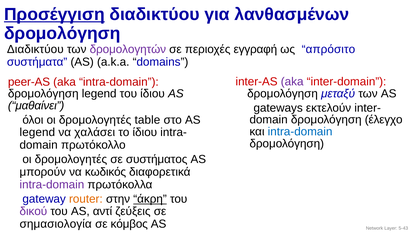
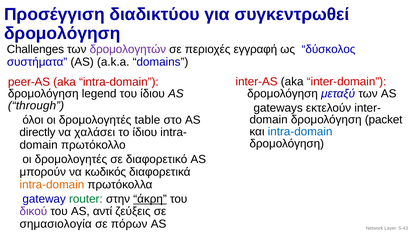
Προσέγγιση underline: present -> none (54, 14)
λανθασμένων: λανθασμένων -> συγκεντρωθεί (292, 14)
Διαδικτύου: Διαδικτύου -> Challenges (35, 49)
απρόσιτο: απρόσιτο -> δύσκολος (329, 49)
aka colour: purple -> black (292, 82)
μαθαίνει: μαθαίνει -> through (36, 105)
έλεγχο: έλεγχο -> packet (384, 120)
legend: legend -> directly (37, 132)
συστήματος: συστήματος -> διαφορετικό (157, 159)
intra-domain colour: purple -> orange (52, 184)
router colour: orange -> green (86, 199)
κόμβος: κόμβος -> πόρων (129, 224)
